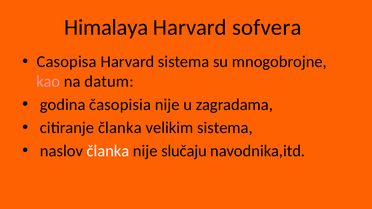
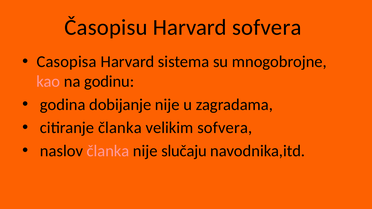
Himalaya: Himalaya -> Časopisu (106, 27)
datum: datum -> godinu (109, 82)
časopisia: časopisia -> dobijanje (120, 105)
velikim sistema: sistema -> sofvera (225, 128)
članka colour: white -> pink (108, 151)
